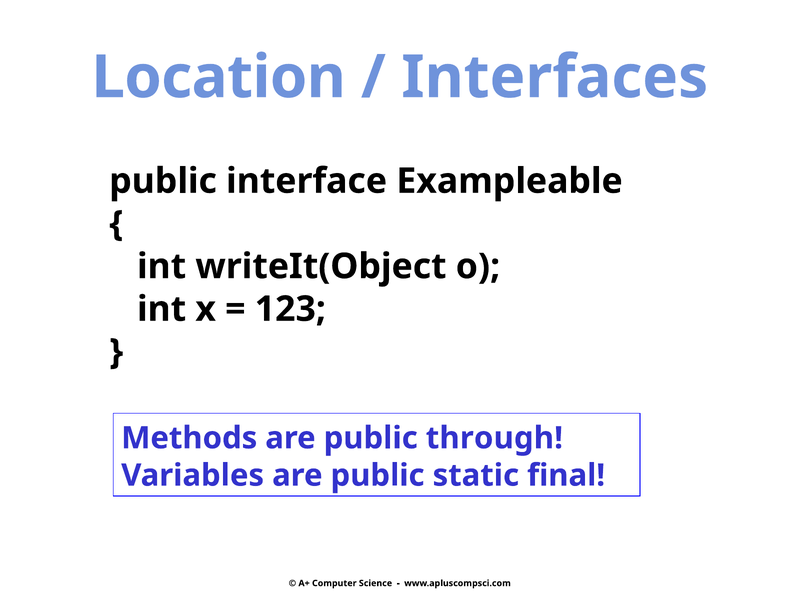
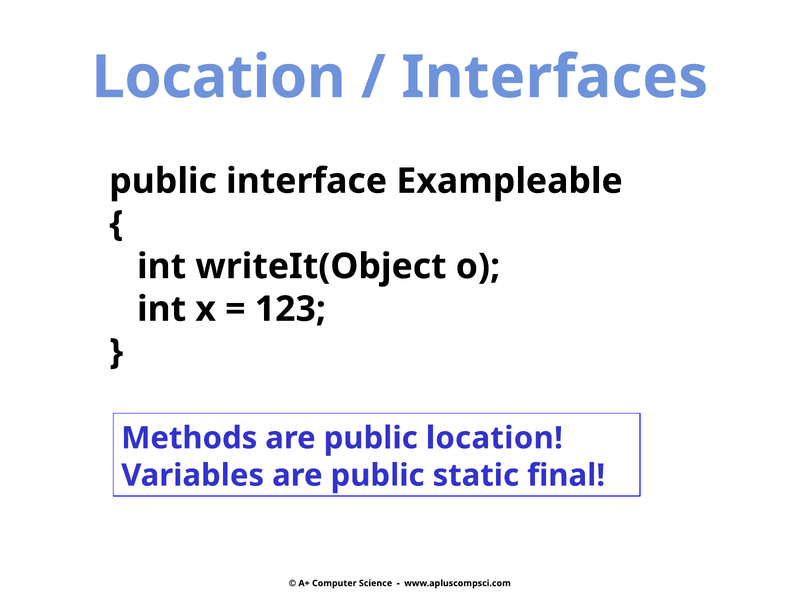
public through: through -> location (494, 438)
